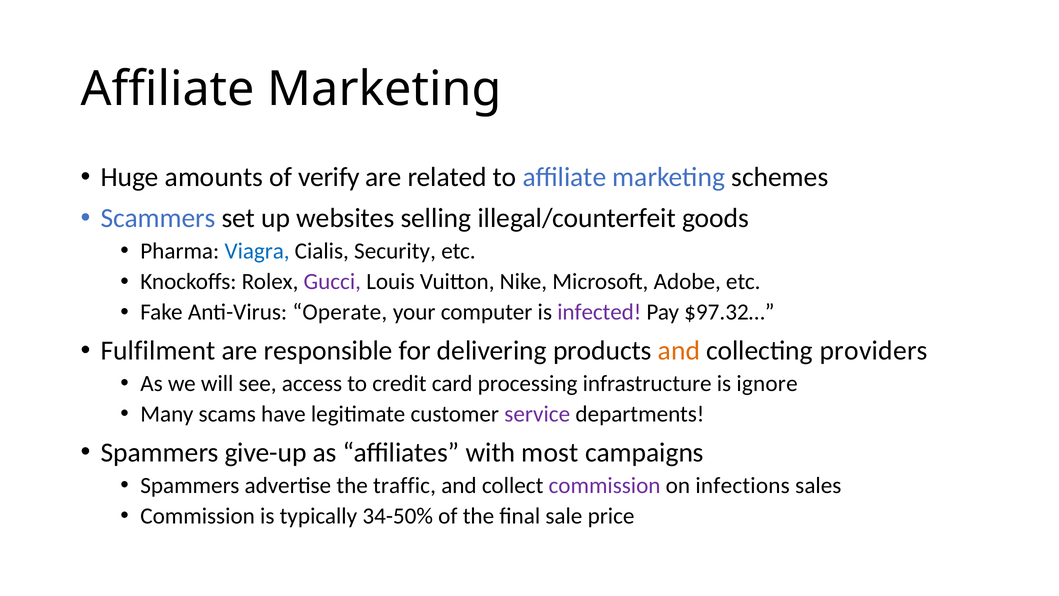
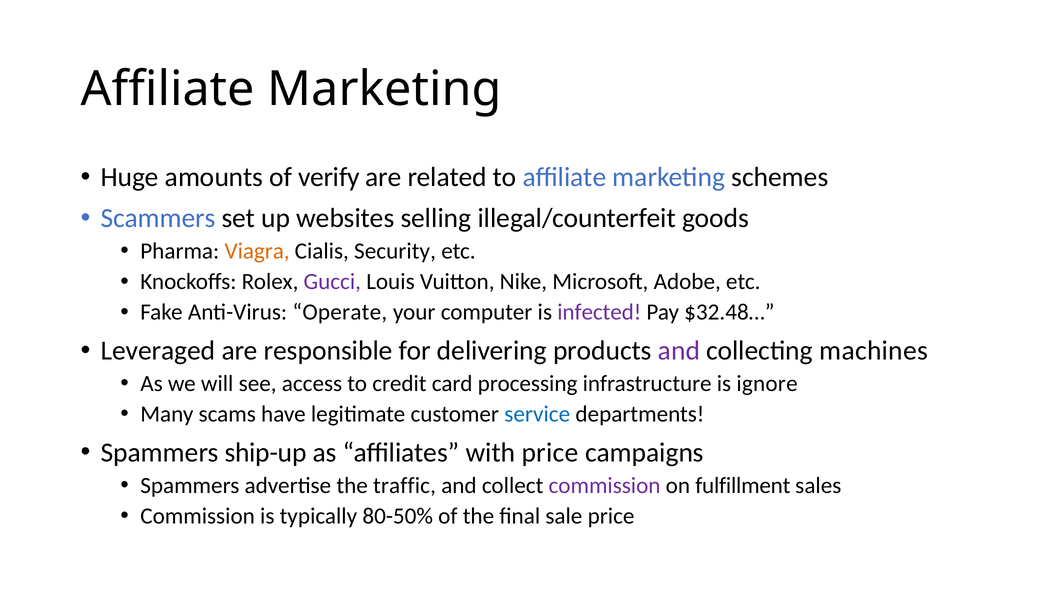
Viagra colour: blue -> orange (257, 251)
$97.32…: $97.32… -> $32.48… (729, 312)
Fulfilment: Fulfilment -> Leveraged (158, 350)
and colour: orange -> purple (679, 350)
providers: providers -> machines (874, 350)
service colour: purple -> blue (537, 414)
give-up: give-up -> ship-up (266, 452)
with most: most -> price (550, 452)
infections: infections -> fulfillment (743, 485)
34-50%: 34-50% -> 80-50% (398, 516)
